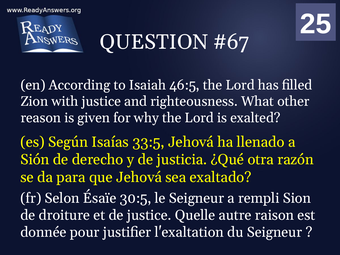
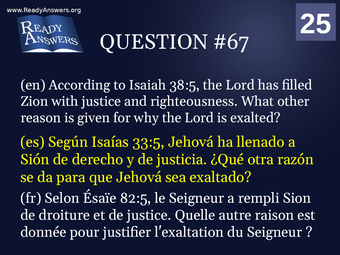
46:5: 46:5 -> 38:5 (185, 85)
30:5: 30:5 -> 82:5 (136, 198)
